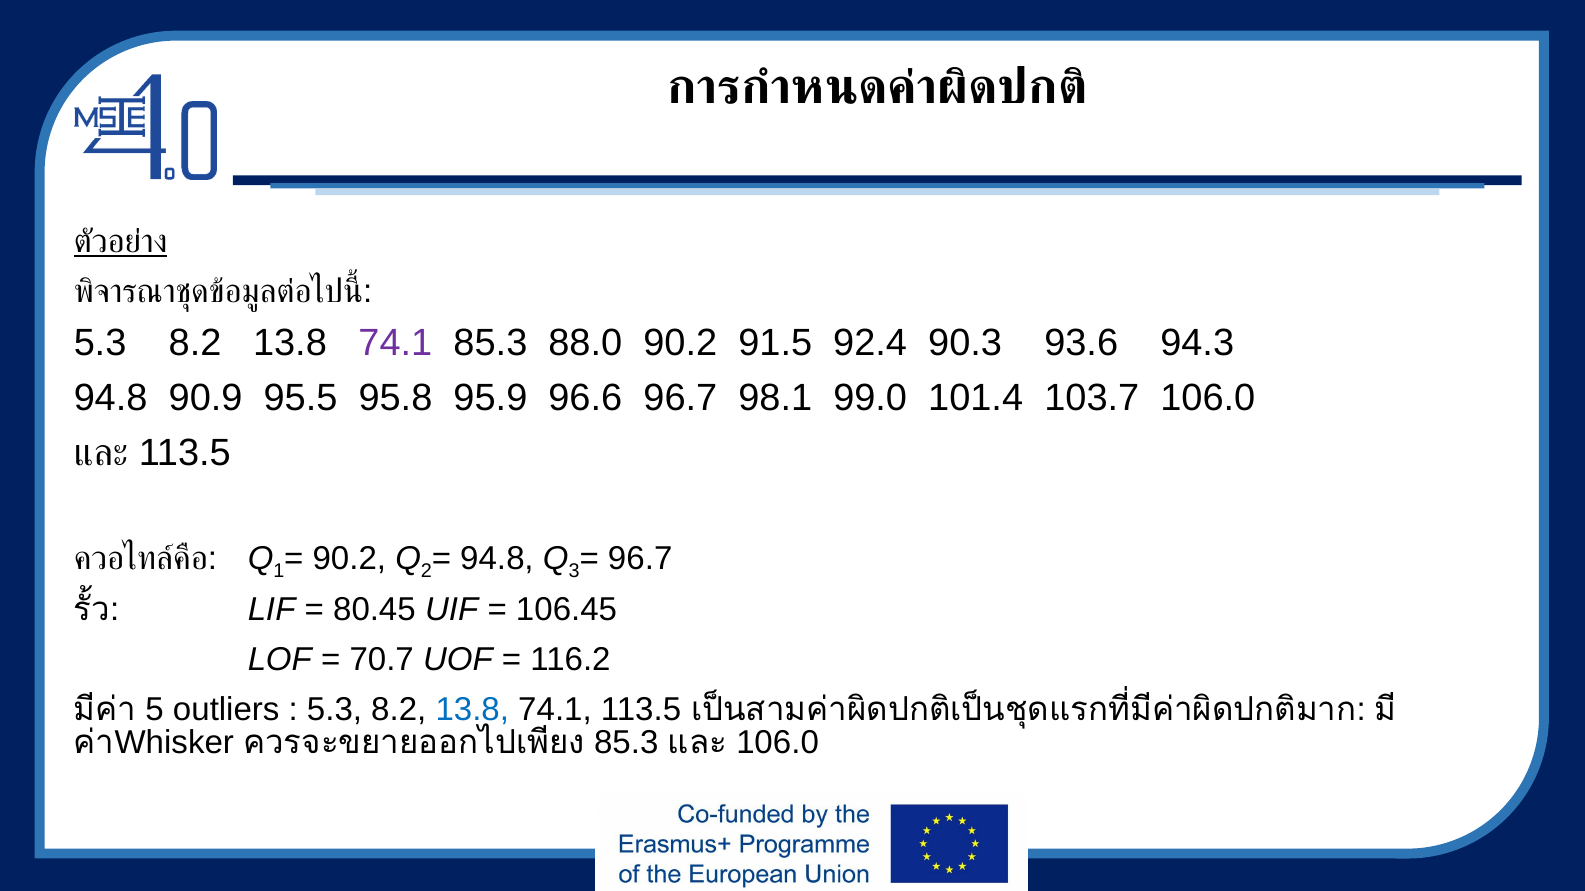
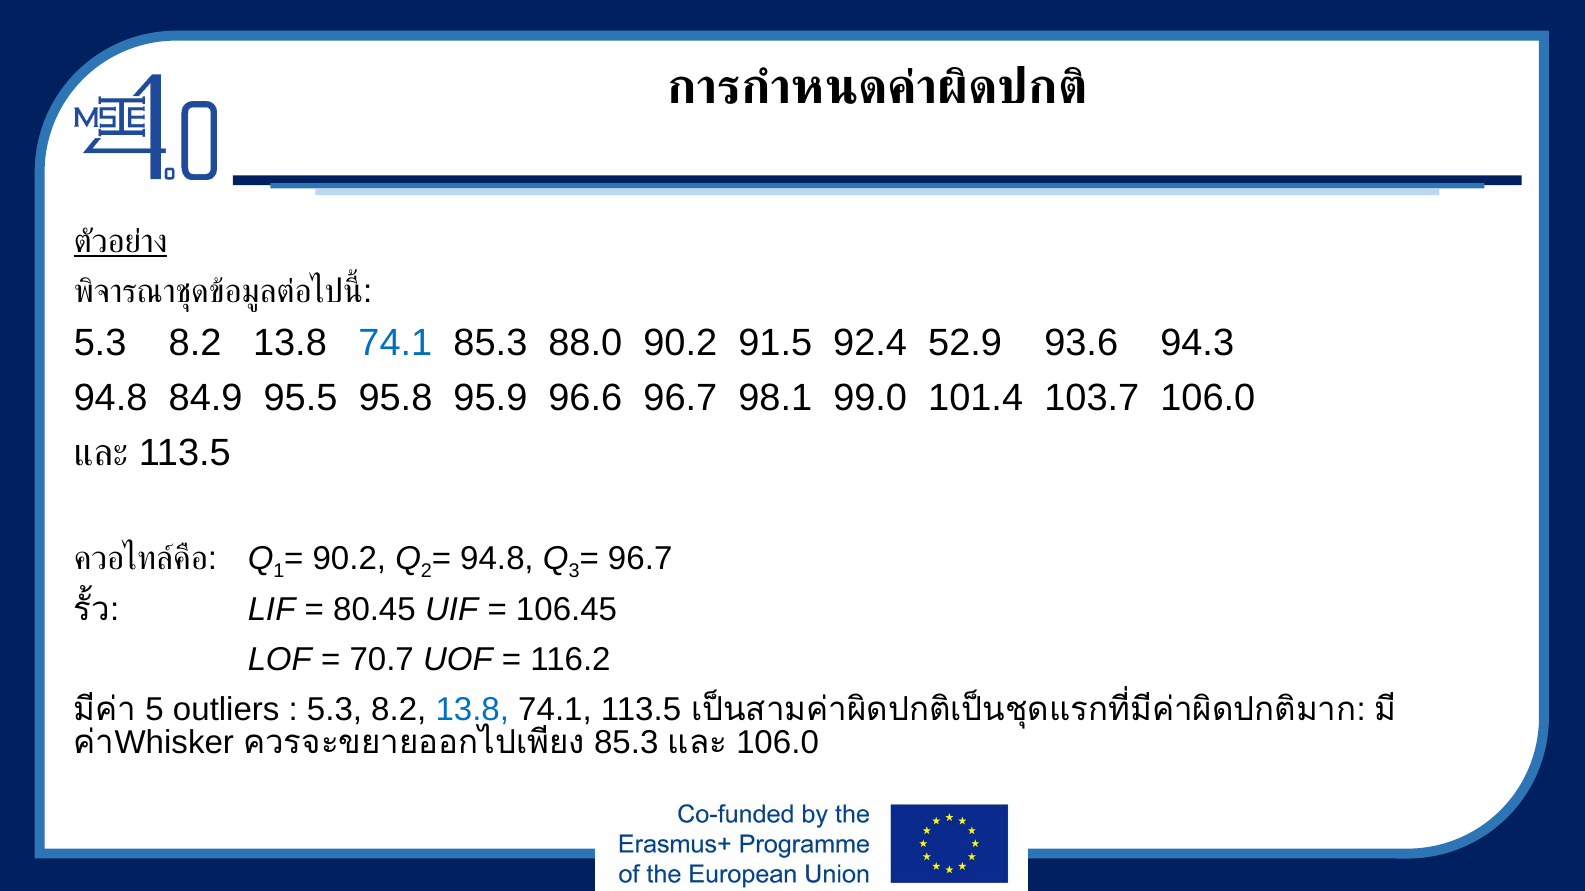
74.1 colour: purple -> blue (395, 344)
90.3: 90.3 -> 52.9 (965, 344)
90.9: 90.9 -> 84.9 (206, 399)
